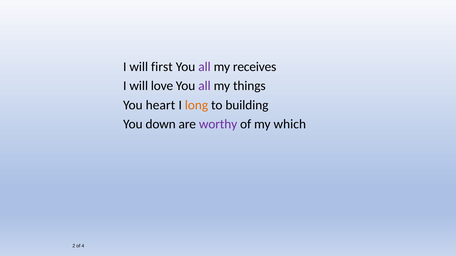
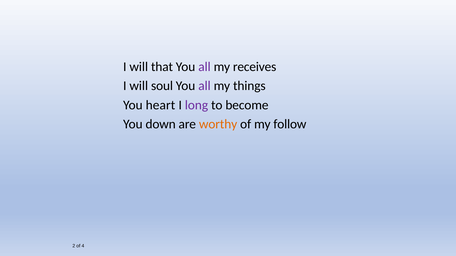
first: first -> that (162, 67)
love: love -> soul (162, 86)
long colour: orange -> purple (196, 105)
building: building -> become (247, 105)
worthy colour: purple -> orange (218, 124)
which: which -> follow (290, 124)
